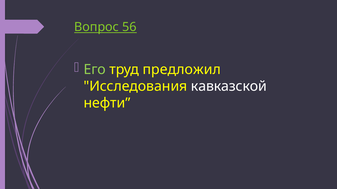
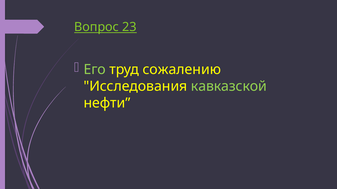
56: 56 -> 23 (129, 27)
предложил: предложил -> сожалению (182, 70)
кавказской colour: white -> light green (229, 86)
